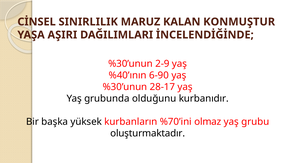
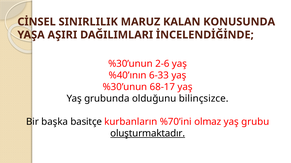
KONMUŞTUR: KONMUŞTUR -> KONUSUNDA (239, 22)
2-9: 2-9 -> 2-6 (162, 64)
6-90: 6-90 -> 6-33 (159, 76)
28-17: 28-17 -> 68-17 (162, 87)
kurbanıdır: kurbanıdır -> bilinçsizce (204, 99)
yüksek: yüksek -> basitçe (86, 122)
oluşturmaktadır underline: none -> present (148, 134)
